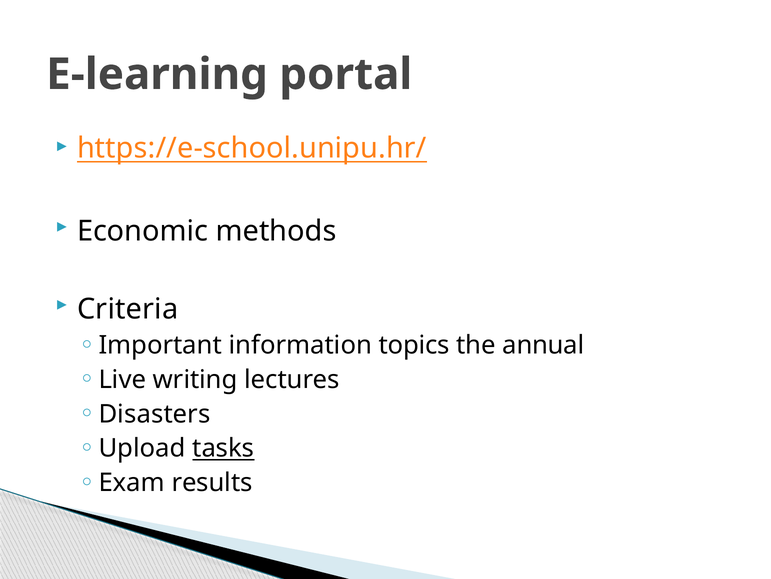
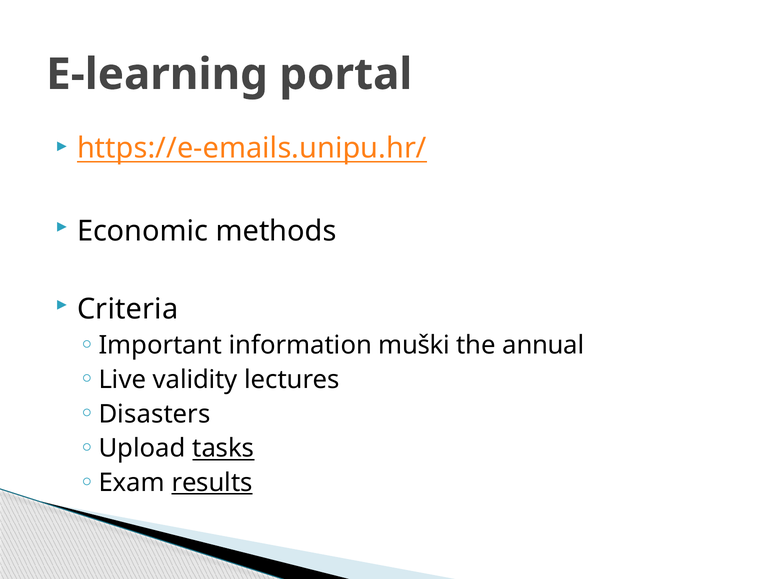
https://e-school.unipu.hr/: https://e-school.unipu.hr/ -> https://e-emails.unipu.hr/ (252, 148)
topics: topics -> muški (414, 345)
writing: writing -> validity (195, 379)
results underline: none -> present (212, 482)
